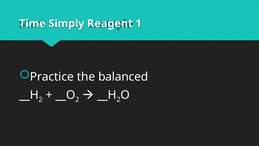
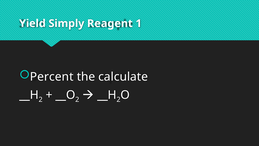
Time: Time -> Yield (32, 23)
Practice: Practice -> Percent (52, 77)
balanced: balanced -> calculate (123, 77)
